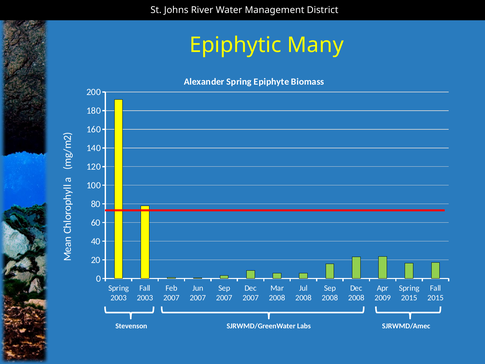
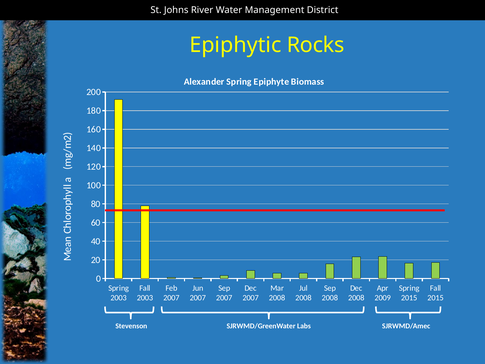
Many: Many -> Rocks (316, 45)
